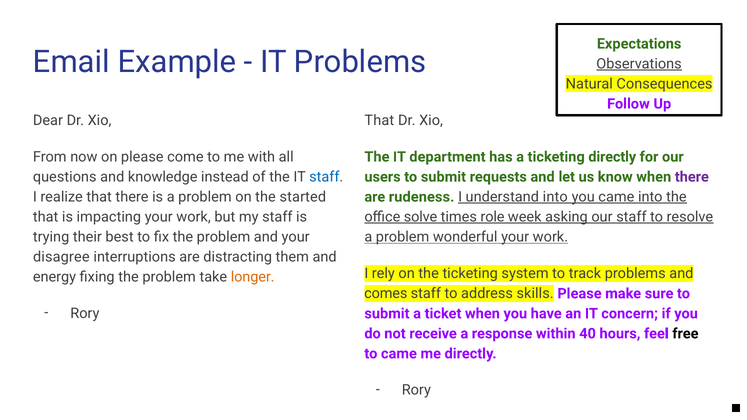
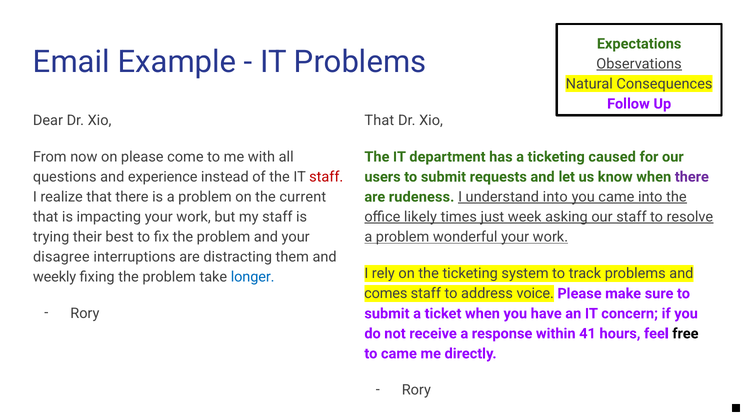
ticketing directly: directly -> caused (612, 157)
knowledge: knowledge -> experience (163, 177)
staff colour: blue -> red (326, 177)
started: started -> current (303, 197)
solve: solve -> likely (420, 217)
role: role -> just (492, 217)
energy: energy -> weekly (55, 277)
longer colour: orange -> blue (253, 277)
skills: skills -> voice (535, 294)
40: 40 -> 41 (588, 334)
